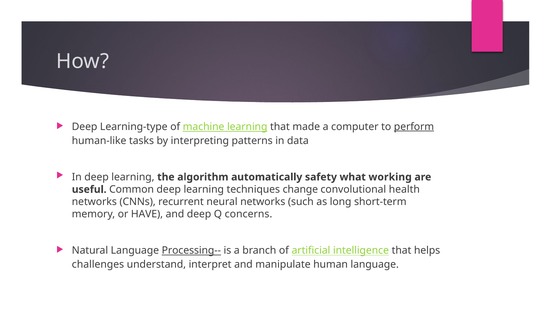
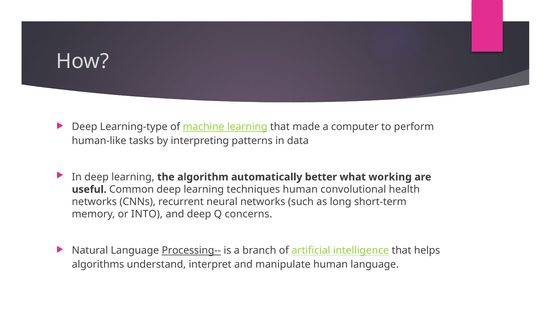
perform underline: present -> none (414, 127)
safety: safety -> better (321, 177)
techniques change: change -> human (300, 189)
HAVE: HAVE -> INTO (147, 214)
challenges: challenges -> algorithms (98, 265)
